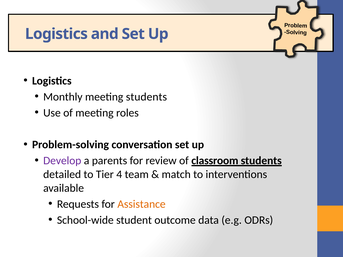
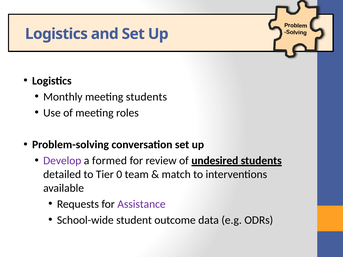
parents: parents -> formed (109, 161)
classroom: classroom -> undesired (215, 161)
4: 4 -> 0 (119, 175)
Assistance colour: orange -> purple (141, 204)
